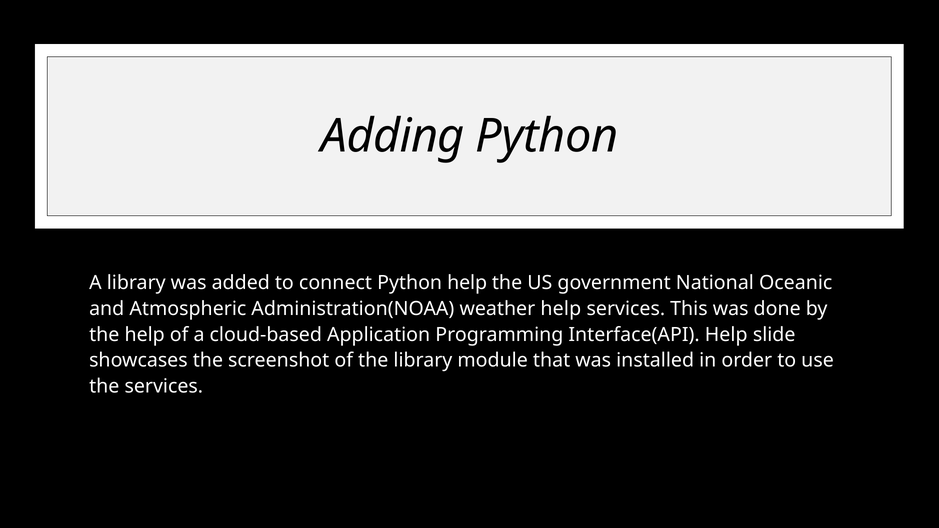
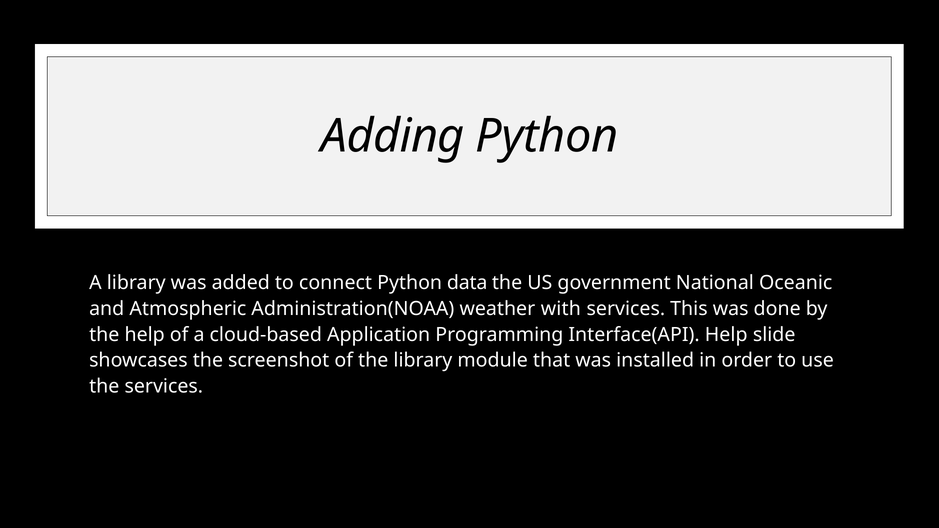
Python help: help -> data (467, 283)
weather help: help -> with (561, 309)
